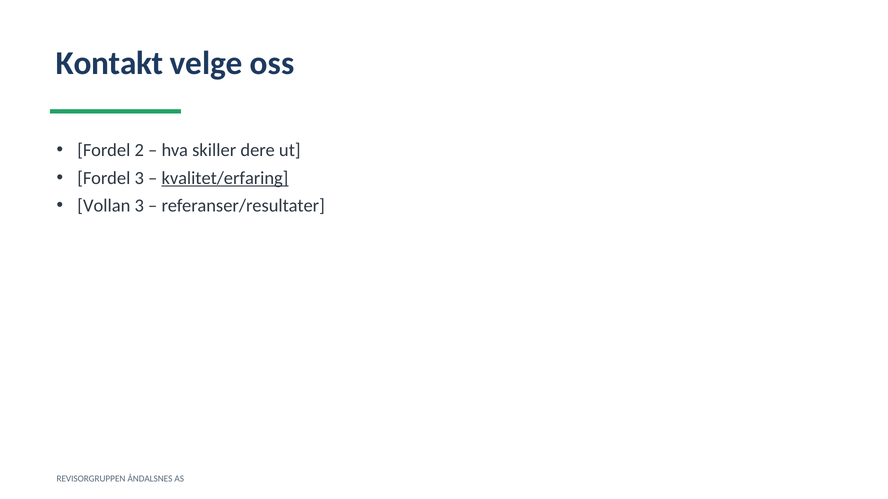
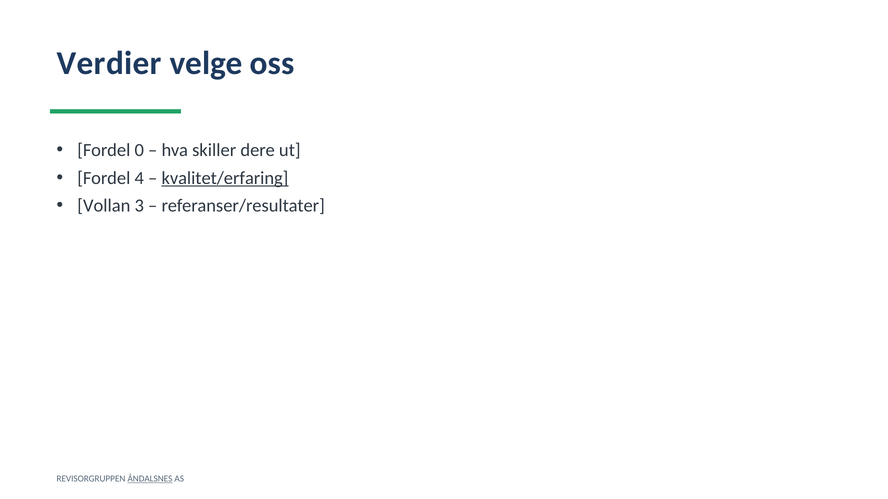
Kontakt: Kontakt -> Verdier (109, 63)
2: 2 -> 0 (139, 150)
Fordel 3: 3 -> 4 (139, 178)
ÅNDALSNES underline: none -> present (150, 479)
